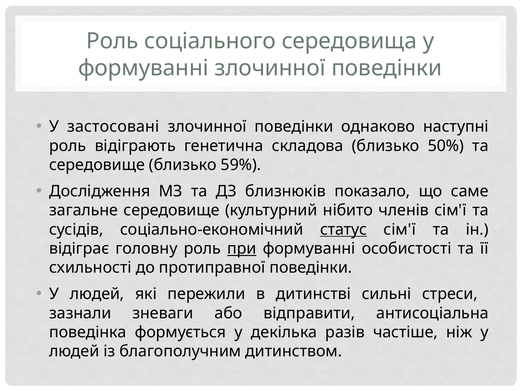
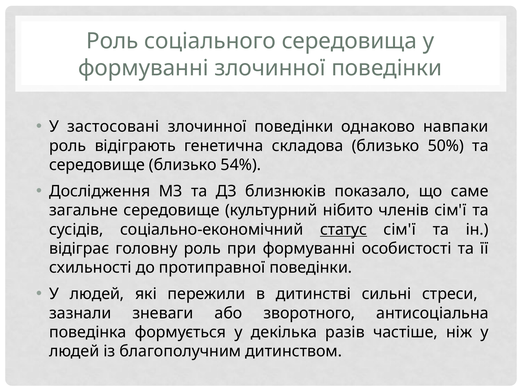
наступні: наступні -> навпаки (456, 127)
59%: 59% -> 54% (241, 165)
при underline: present -> none (242, 249)
відправити: відправити -> зворотного (309, 314)
